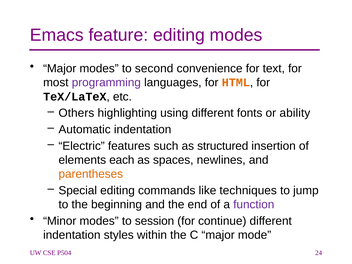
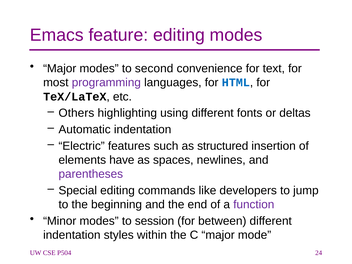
HTML colour: orange -> blue (236, 83)
ability: ability -> deltas (295, 113)
each: each -> have (122, 160)
parentheses colour: orange -> purple (91, 174)
techniques: techniques -> developers (248, 190)
continue: continue -> between (222, 221)
